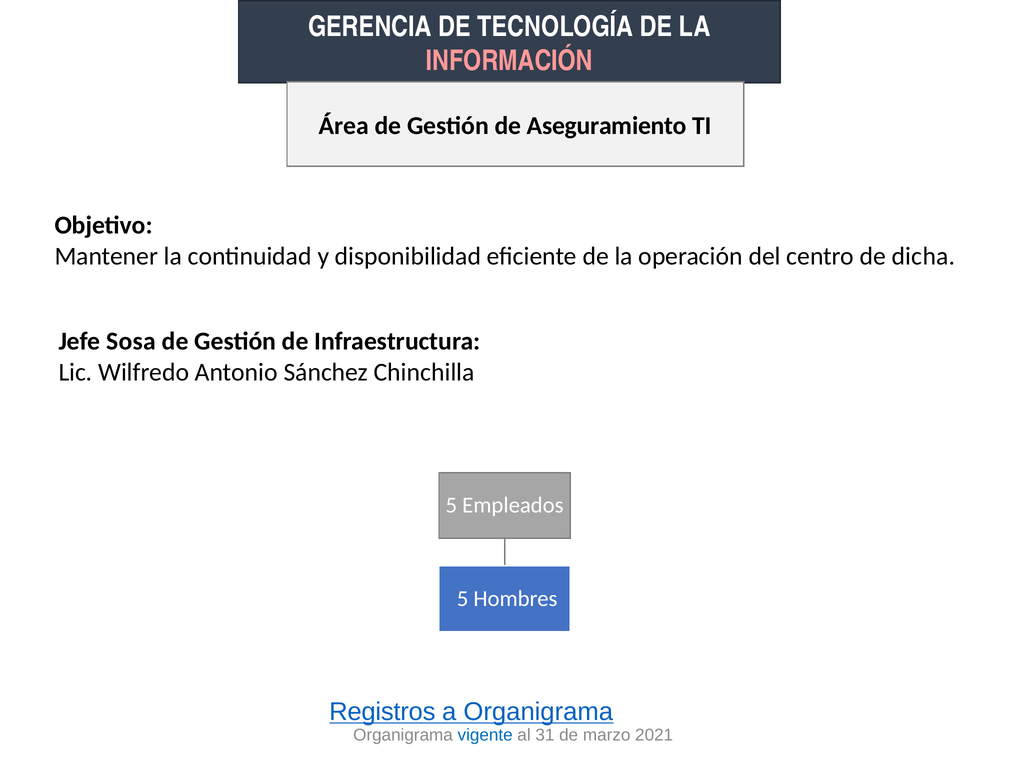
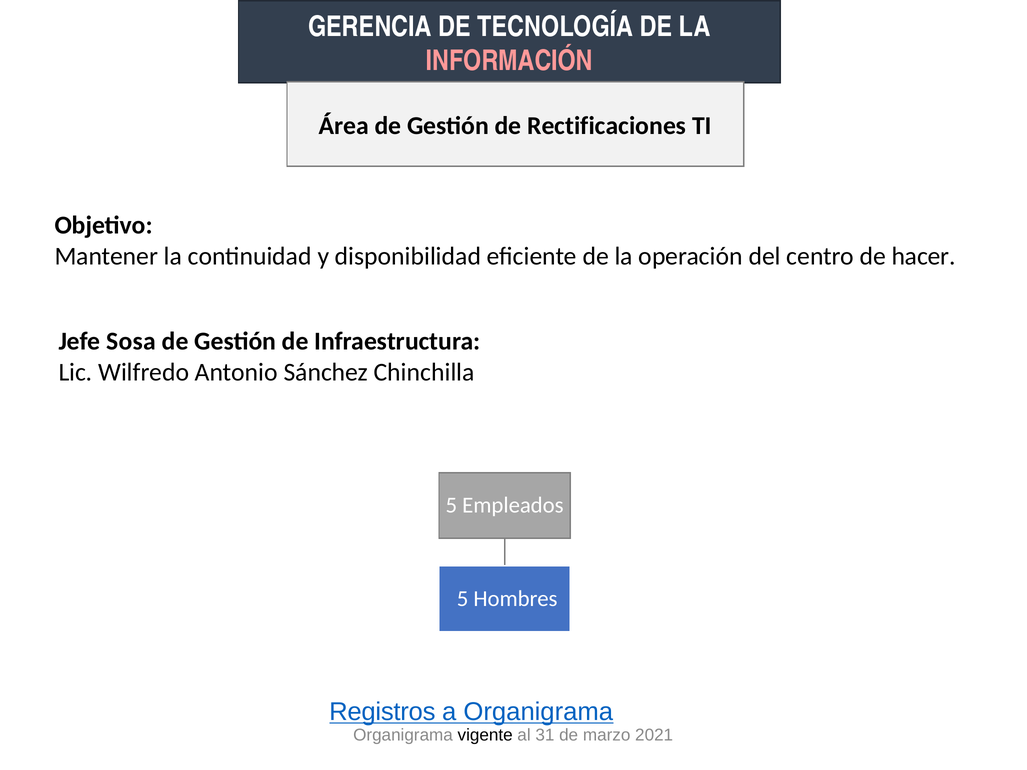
Aseguramiento: Aseguramiento -> Rectificaciones (607, 126)
dicha: dicha -> hacer (924, 256)
vigente colour: blue -> black (485, 736)
